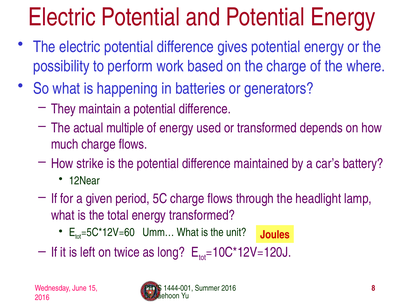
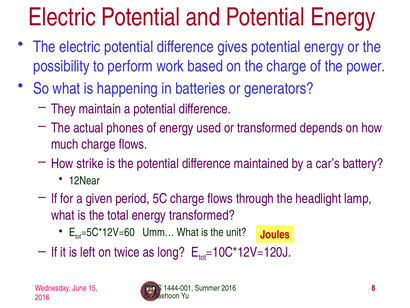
where: where -> power (366, 66)
multiple: multiple -> phones (125, 128)
